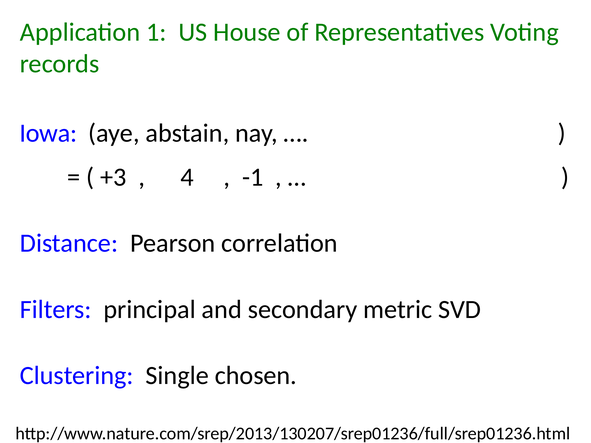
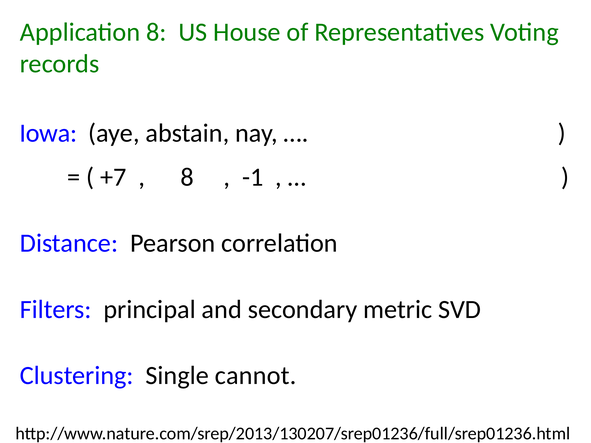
Application 1: 1 -> 8 (156, 32)
+3: +3 -> +7 (113, 177)
4: 4 -> 8 (187, 177)
chosen: chosen -> cannot (256, 376)
